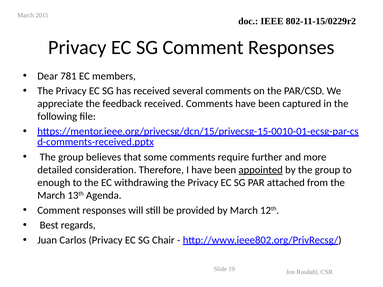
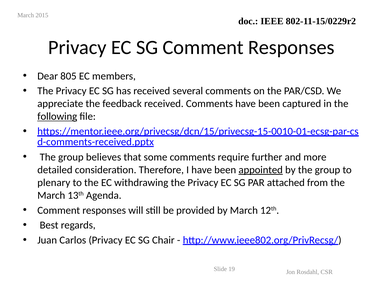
781: 781 -> 805 (68, 76)
following underline: none -> present (57, 117)
enough: enough -> plenary (54, 183)
